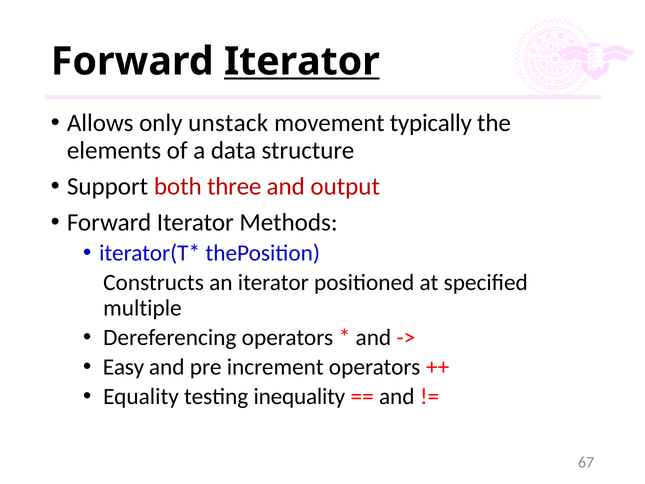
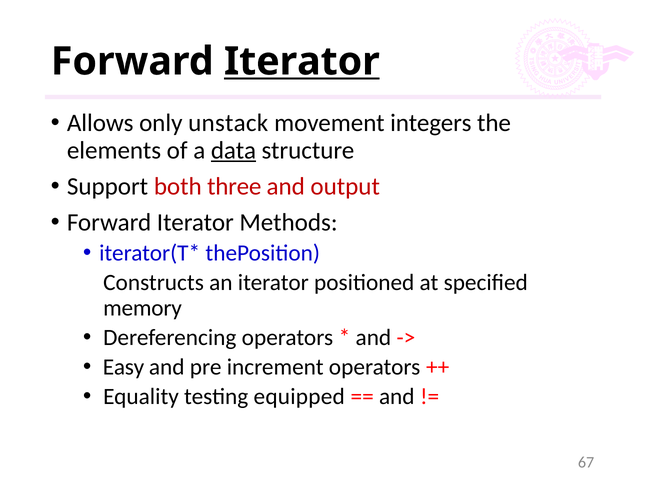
typically: typically -> integers (431, 123)
data underline: none -> present (233, 150)
multiple: multiple -> memory (143, 308)
inequality: inequality -> equipped (299, 396)
